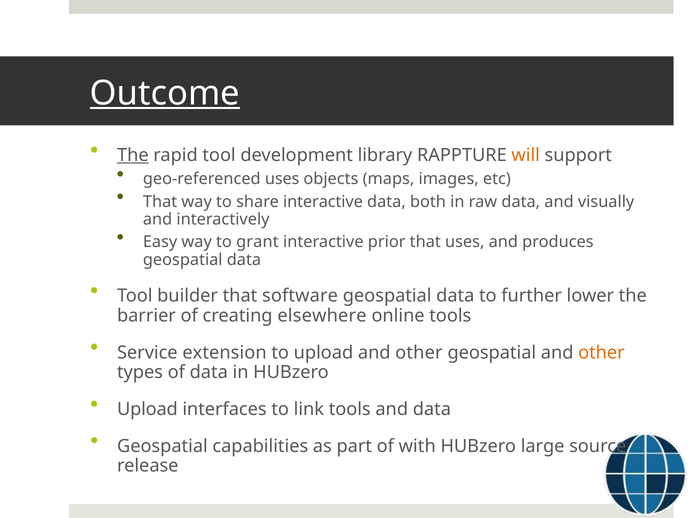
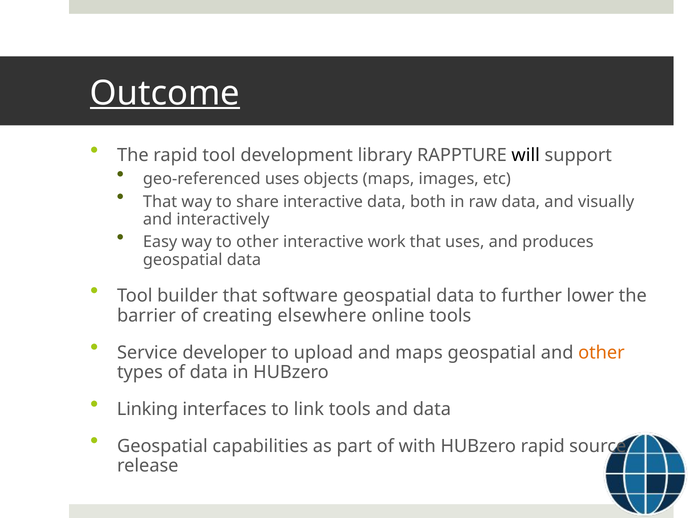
The underline: present -> none (133, 155)
will colour: orange -> black (526, 155)
to grant: grant -> other (257, 242)
prior: prior -> work (387, 242)
extension: extension -> developer (225, 353)
upload and other: other -> maps (419, 353)
Upload: Upload -> Linking (147, 409)
HUBzero large: large -> rapid (543, 446)
